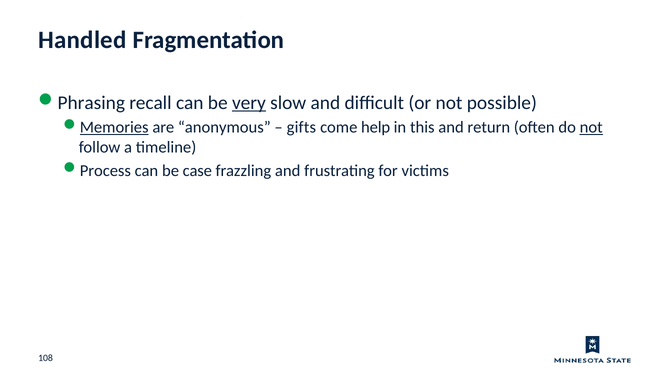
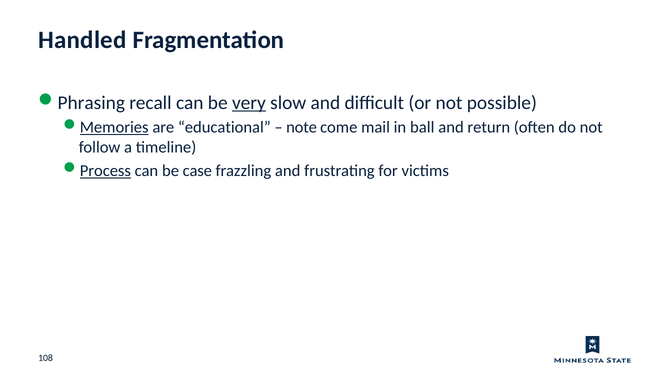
anonymous: anonymous -> educational (224, 128)
gifts: gifts -> note (302, 128)
help: help -> mail (376, 128)
this: this -> ball (422, 128)
not underline: present -> none (591, 128)
Process underline: none -> present (105, 171)
